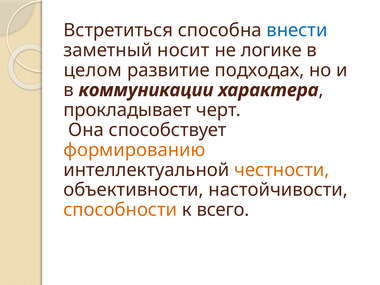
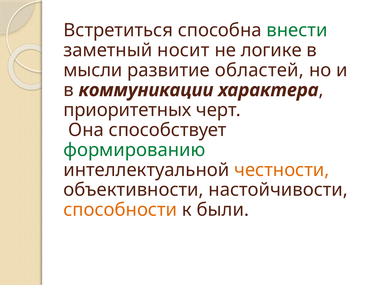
внести colour: blue -> green (297, 30)
целом: целом -> мысли (93, 70)
подходах: подходах -> областей (259, 70)
прокладывает: прокладывает -> приоритетных (127, 110)
формированию colour: orange -> green (134, 150)
всего: всего -> были (223, 210)
